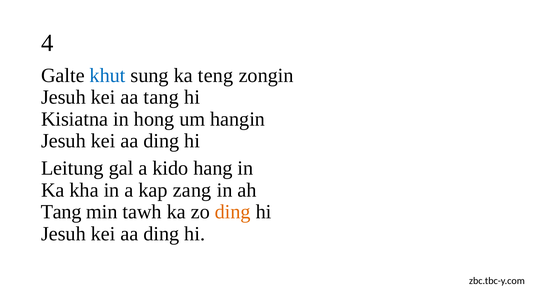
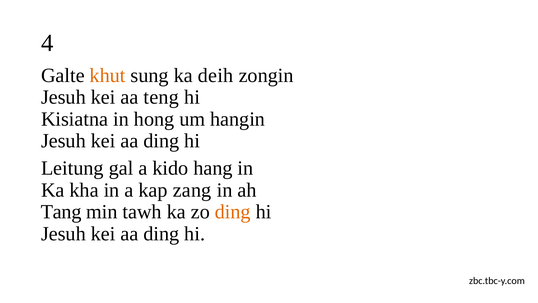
khut colour: blue -> orange (108, 75)
teng: teng -> deih (216, 75)
aa tang: tang -> teng (161, 97)
